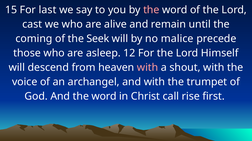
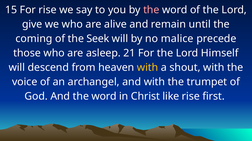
For last: last -> rise (48, 10)
cast: cast -> give (32, 24)
12: 12 -> 21 (129, 53)
with colour: pink -> yellow (148, 68)
call: call -> like (171, 97)
